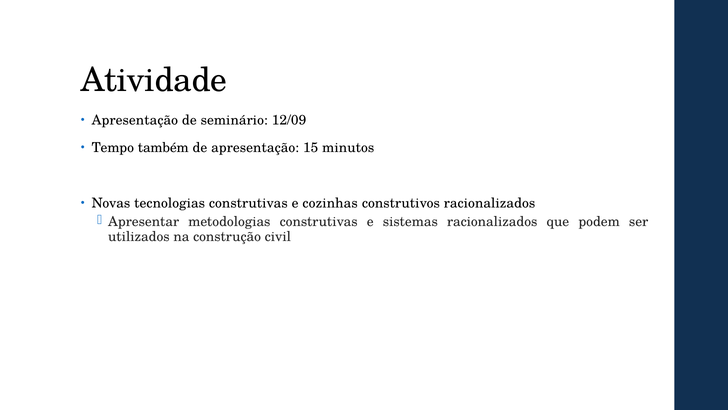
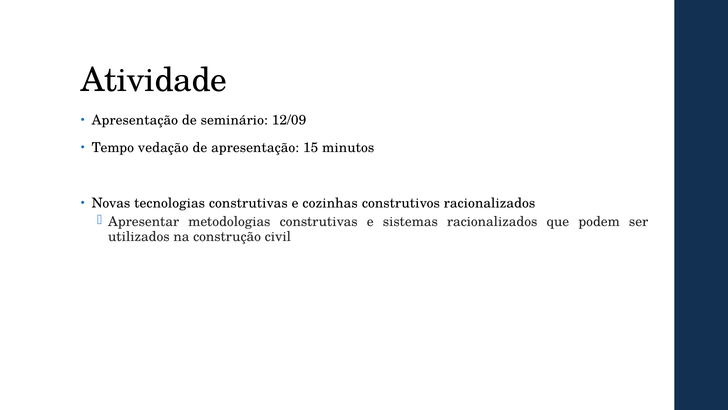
também: também -> vedação (163, 148)
